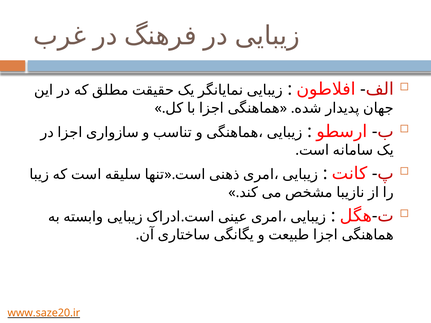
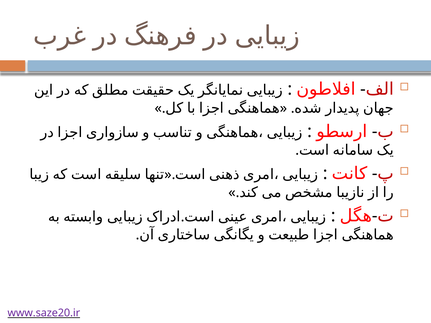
www.saze20.ir colour: orange -> purple (44, 313)
